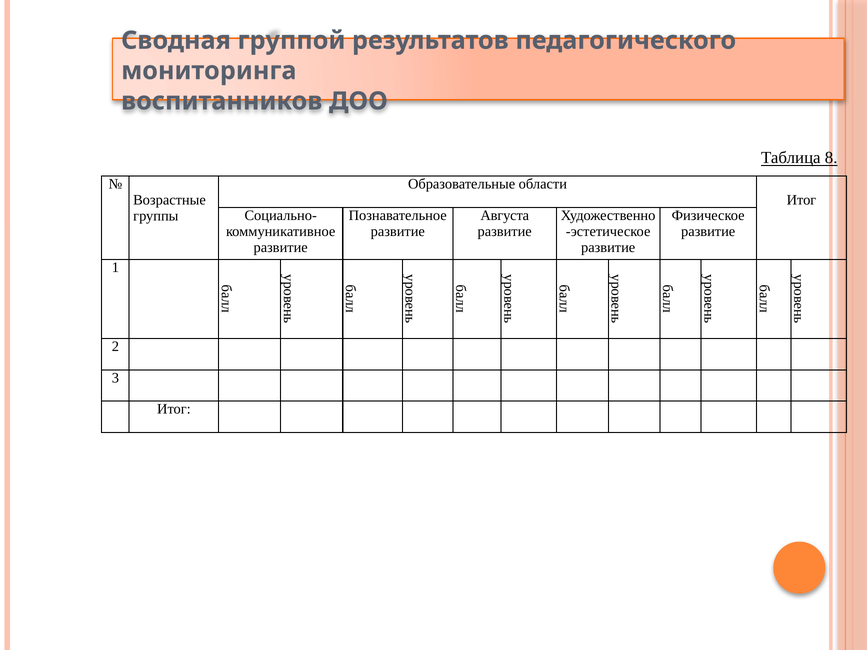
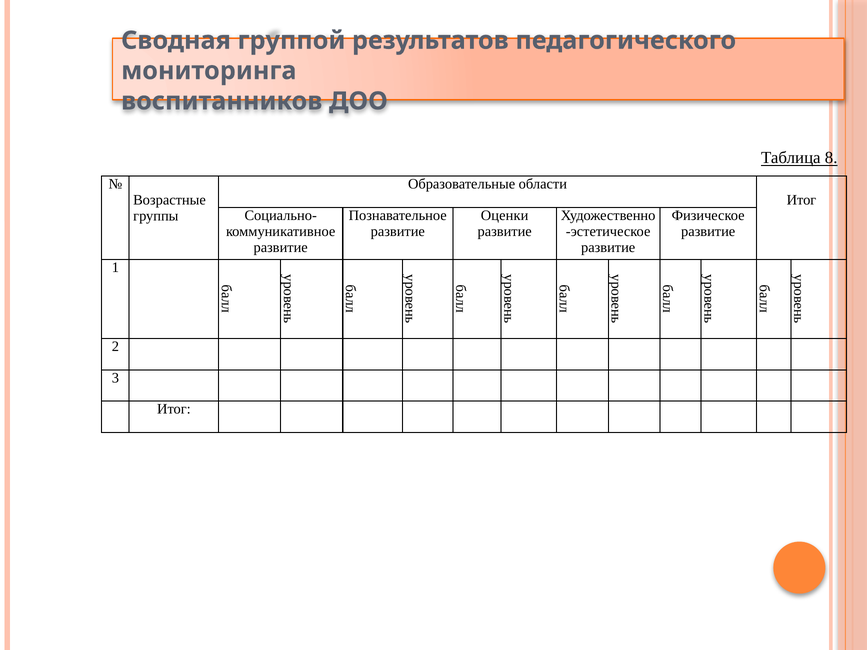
Августа: Августа -> Оценки (505, 216)
